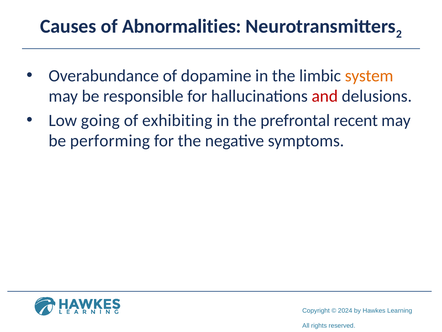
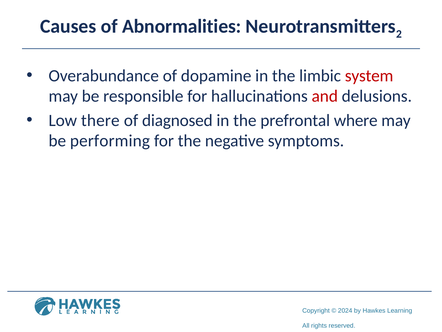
system colour: orange -> red (369, 76)
going: going -> there (100, 120)
exhibiting: exhibiting -> diagnosed (177, 120)
recent: recent -> where (356, 120)
